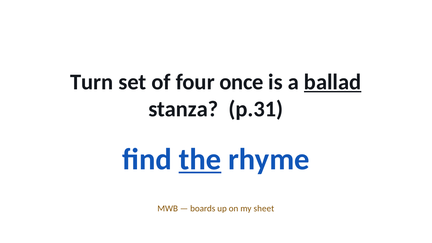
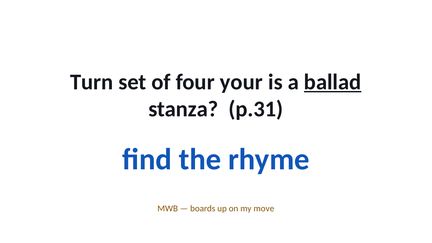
once: once -> your (241, 82)
the underline: present -> none (200, 159)
sheet: sheet -> move (264, 209)
